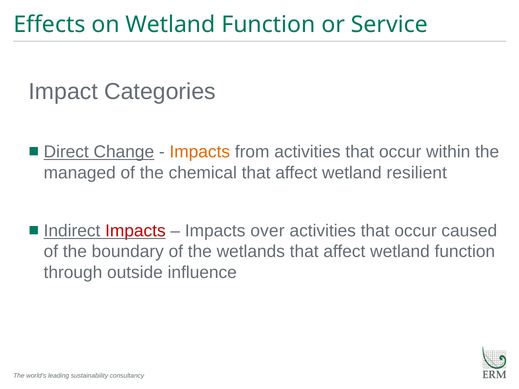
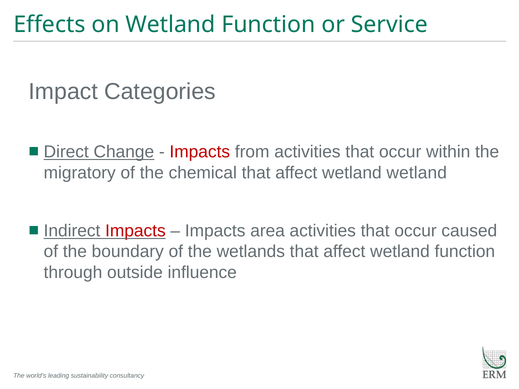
Impacts colour: orange -> red (200, 152)
managed: managed -> migratory (80, 173)
wetland resilient: resilient -> wetland (417, 173)
over: over -> area (268, 231)
